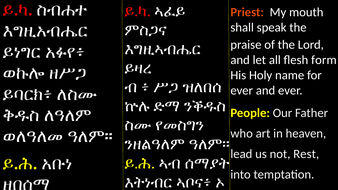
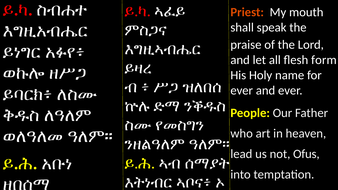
Rest: Rest -> Ofus (306, 154)
